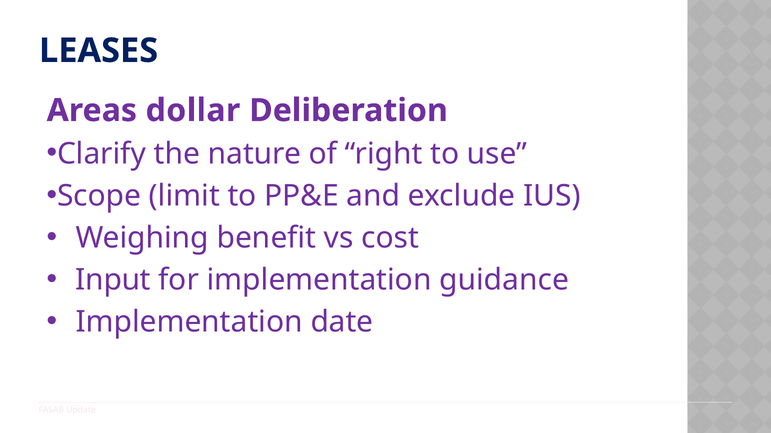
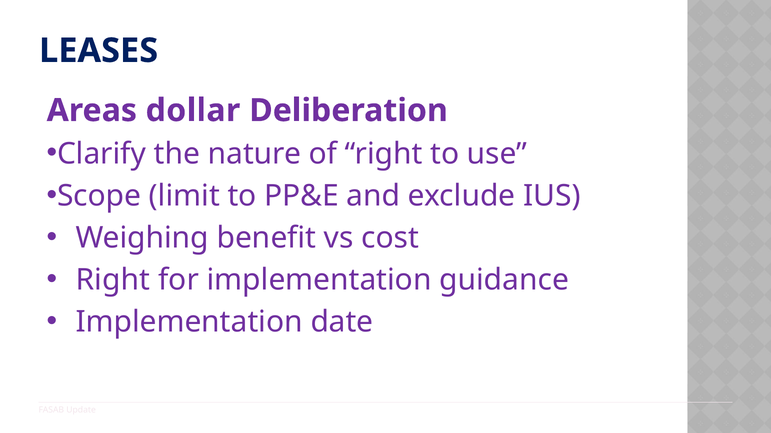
Input: Input -> Right (113, 280)
